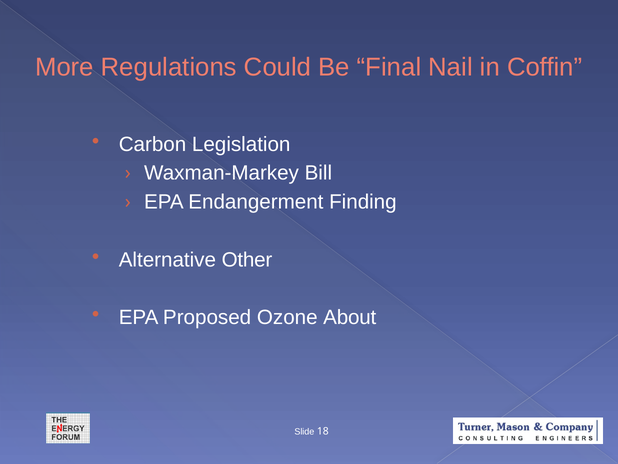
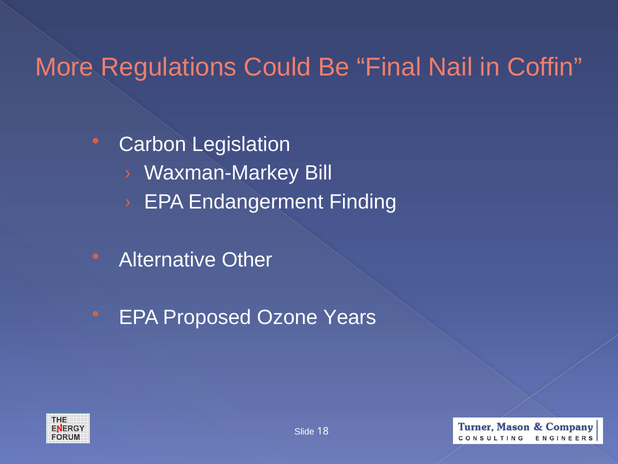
About: About -> Years (350, 317)
